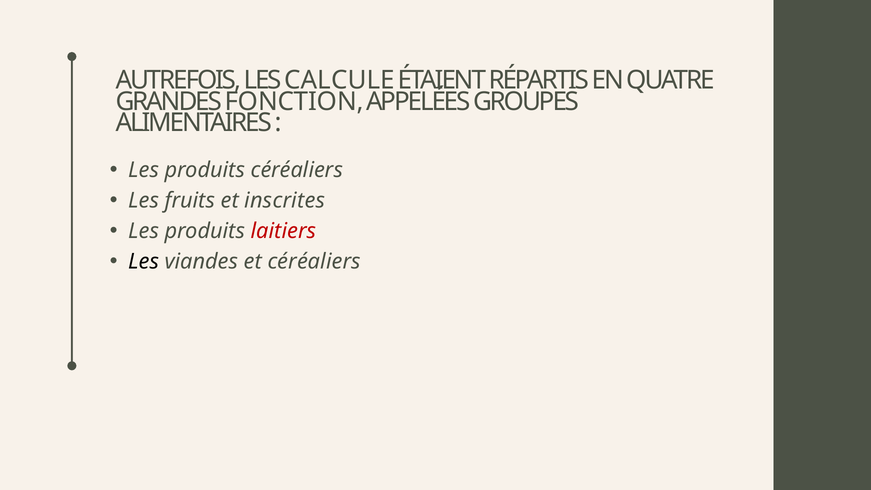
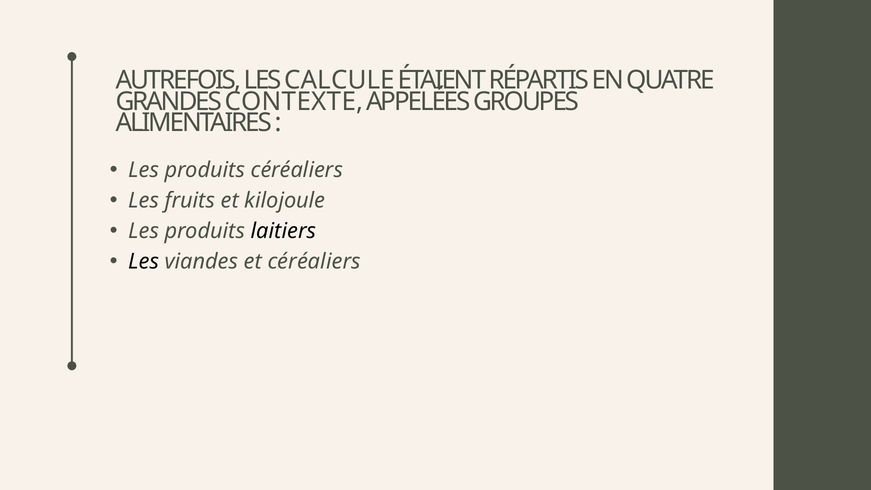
FONCTION: FONCTION -> CONTEXTE (294, 102)
inscrites: inscrites -> kilojoule (285, 201)
laitiers colour: red -> black (283, 231)
